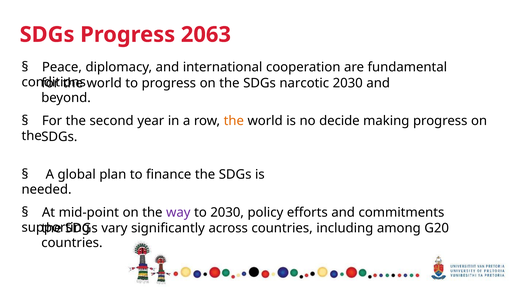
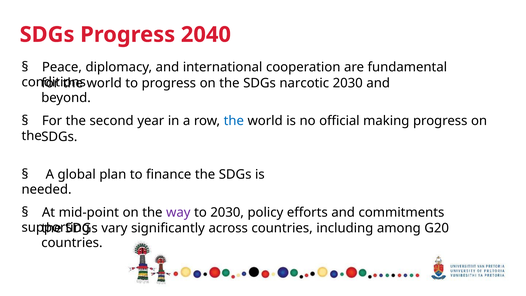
2063: 2063 -> 2040 (206, 35)
the colour: orange -> blue (234, 121)
decide: decide -> official (339, 121)
